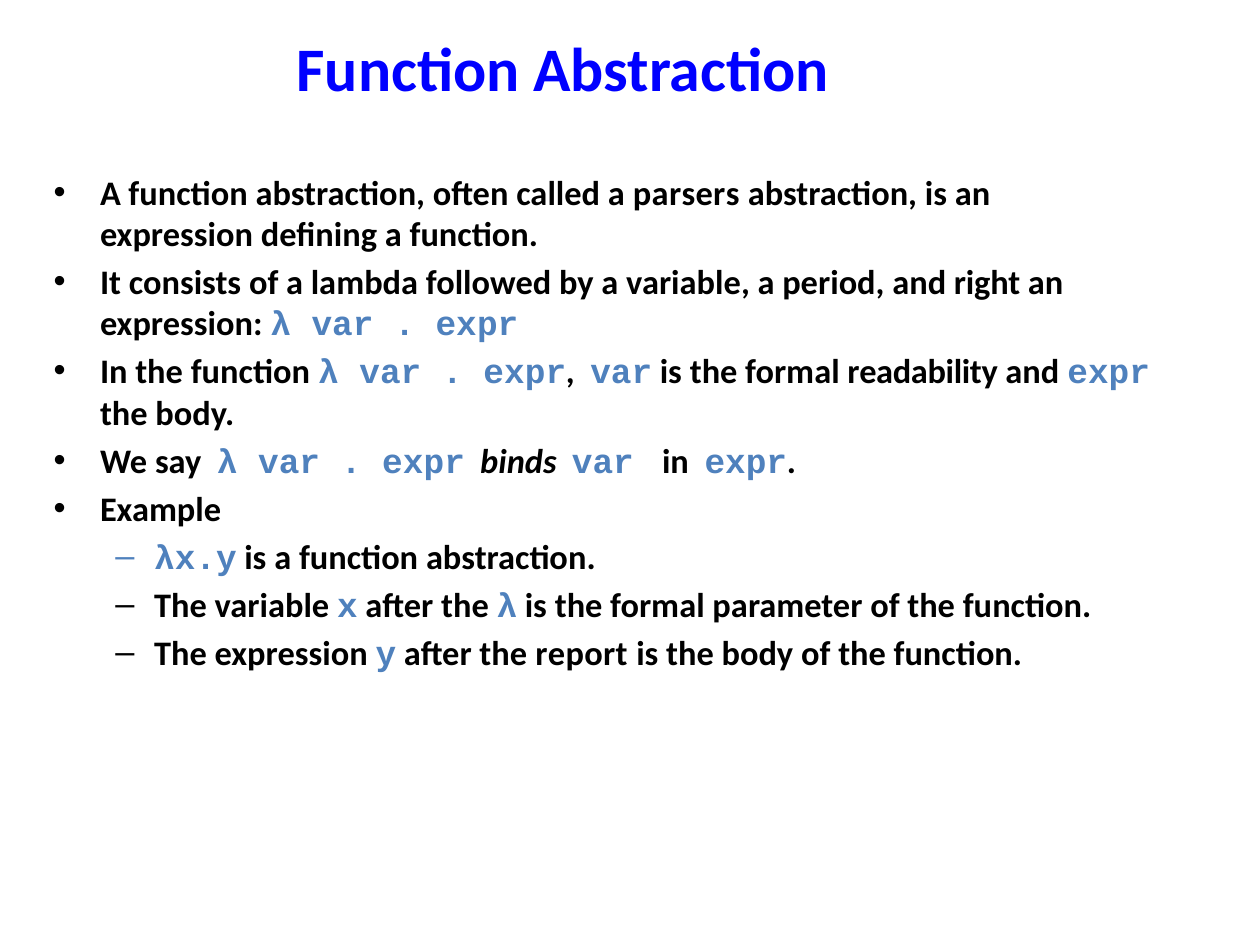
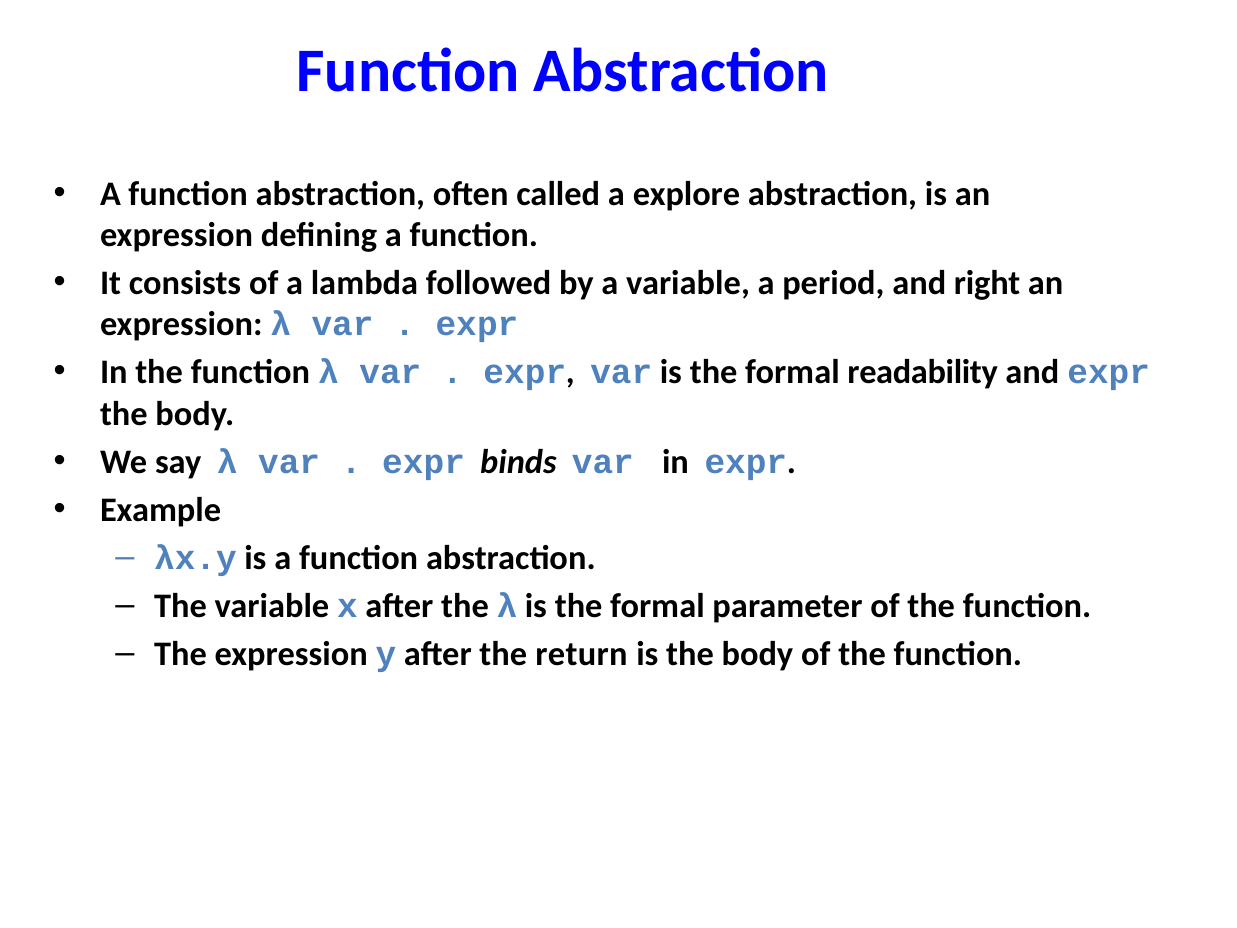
parsers: parsers -> explore (686, 194)
report: report -> return (581, 654)
